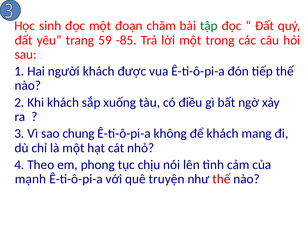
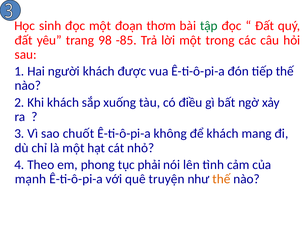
chăm: chăm -> thơm (161, 26)
59: 59 -> 98 (105, 40)
chung: chung -> chuốt (78, 134)
chịu: chịu -> phải (149, 165)
thế colour: red -> orange (221, 179)
